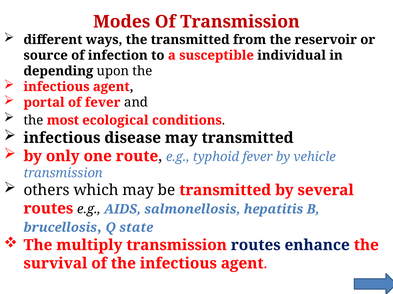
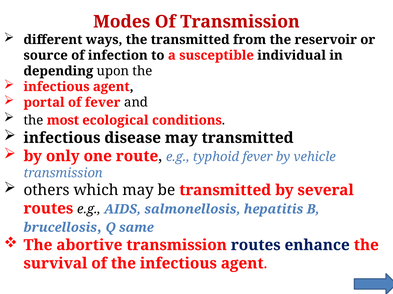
state: state -> same (136, 228)
multiply: multiply -> abortive (89, 246)
